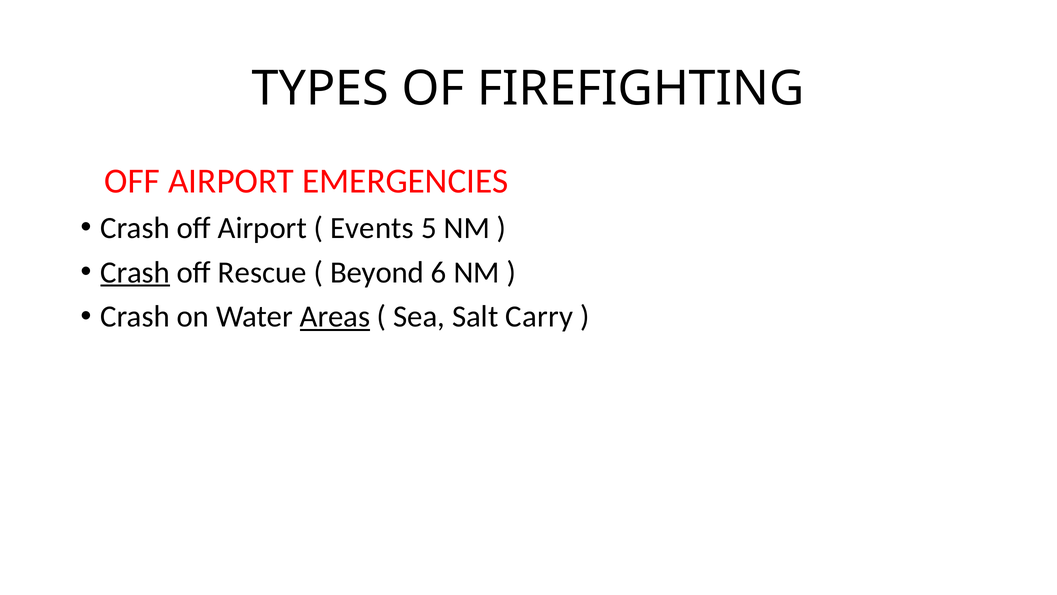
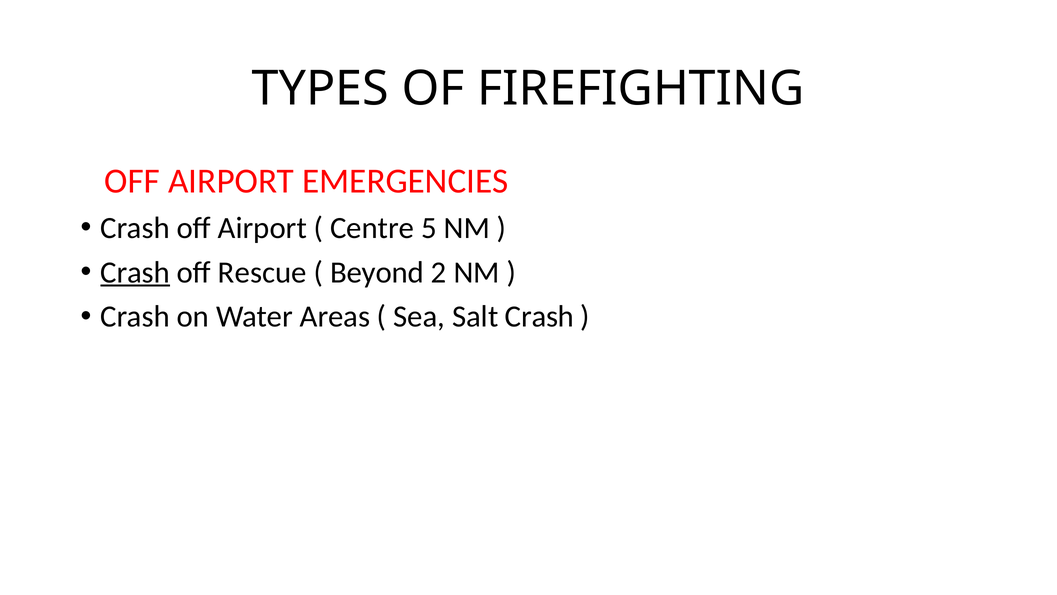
Events: Events -> Centre (372, 228)
6: 6 -> 2 (439, 272)
Areas underline: present -> none (335, 316)
Salt Carry: Carry -> Crash (539, 316)
